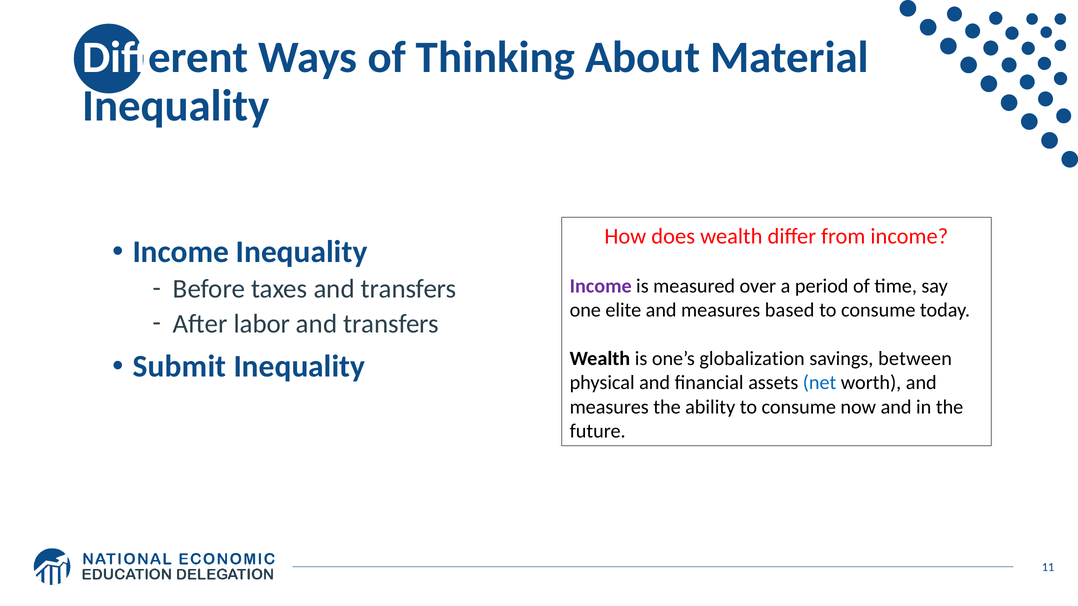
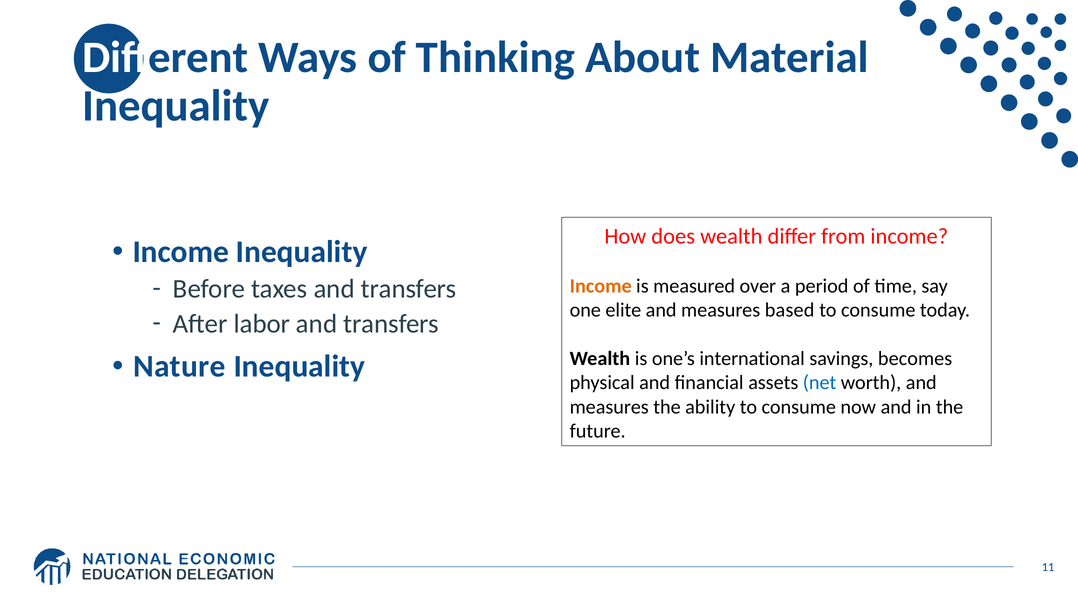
Income colour: purple -> orange (601, 286)
globalization: globalization -> international (752, 359)
between: between -> becomes (915, 359)
Submit: Submit -> Nature (179, 367)
